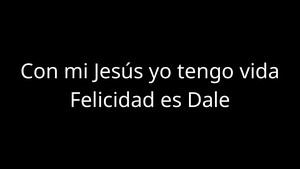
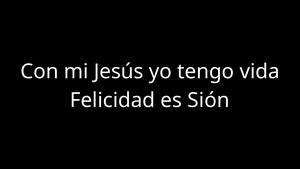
Dale: Dale -> Sión (209, 100)
